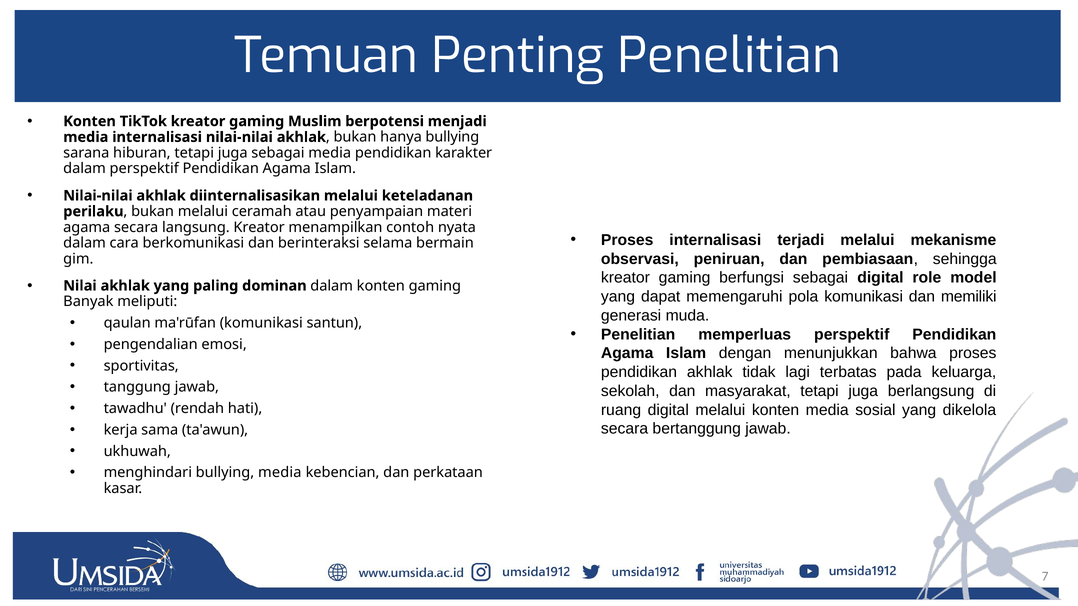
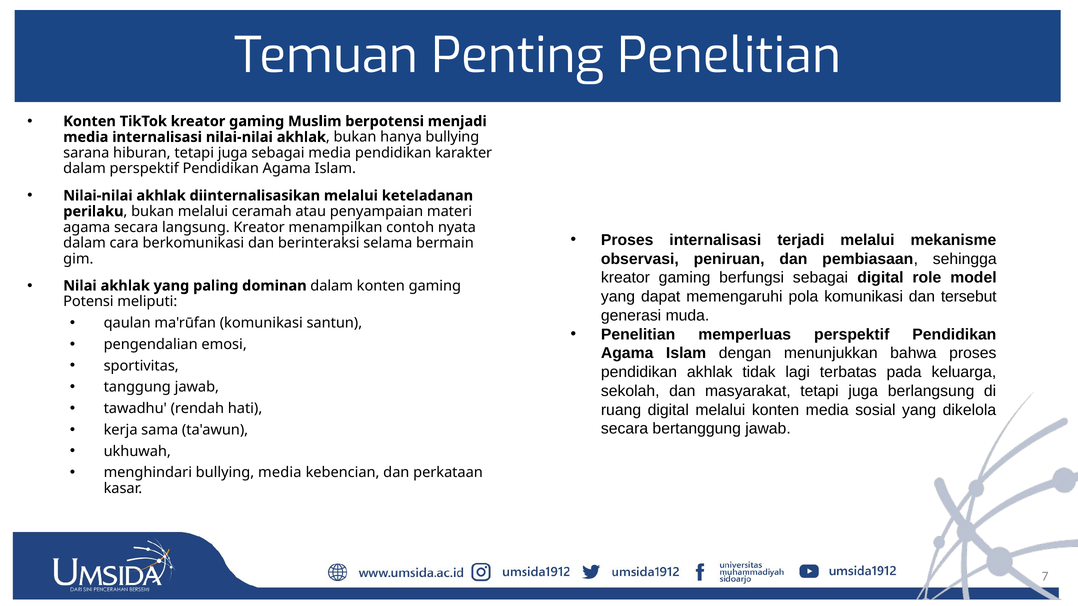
memiliki: memiliki -> tersebut (969, 297)
Banyak: Banyak -> Potensi (88, 302)
